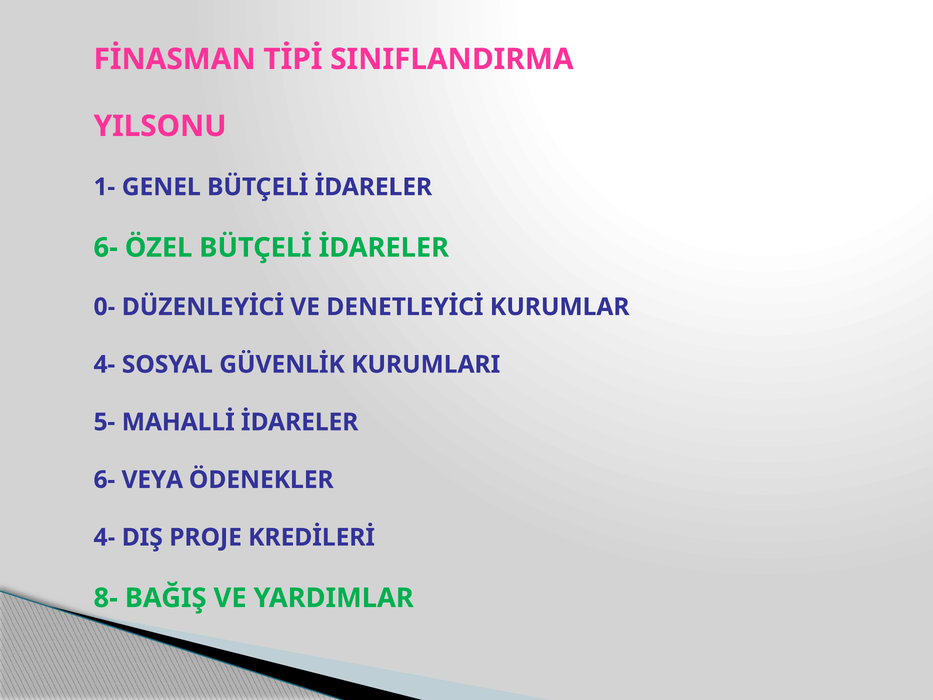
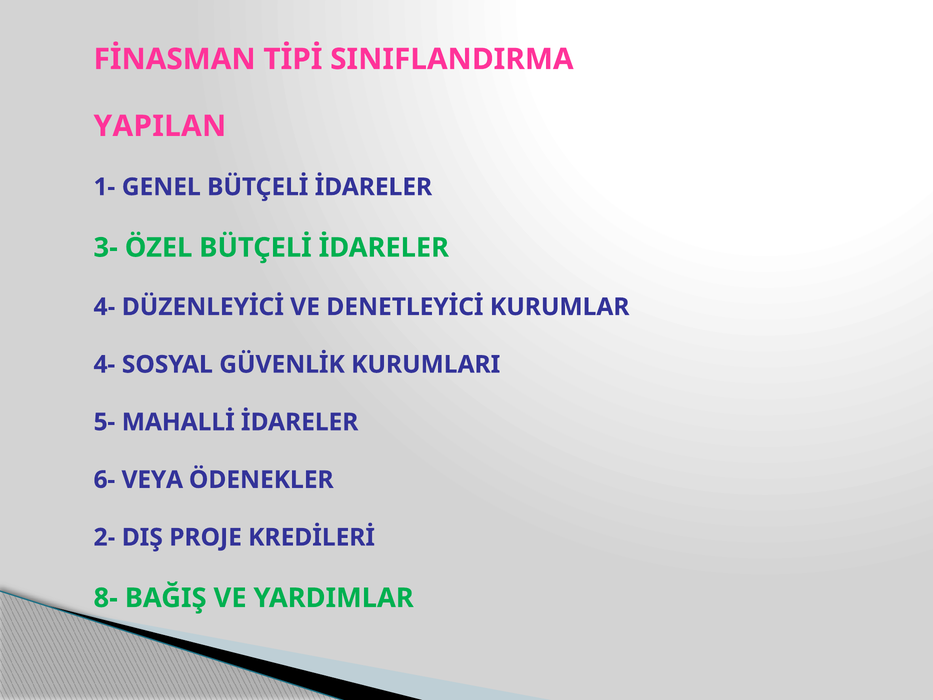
YILSONU: YILSONU -> YAPILAN (160, 126)
6-: 6- -> 3- (106, 248)
0-: 0- -> 4- (105, 307)
4-: 4- -> 2- (105, 537)
